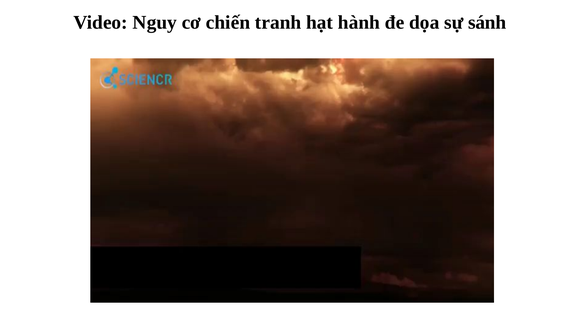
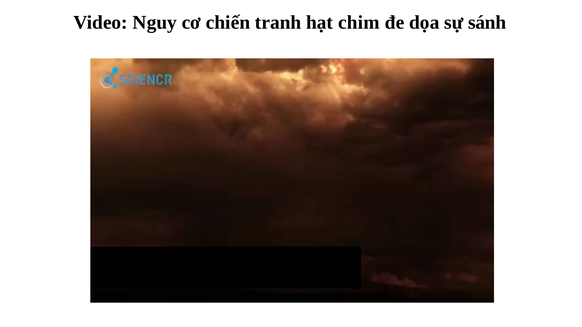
hành: hành -> chim (359, 22)
